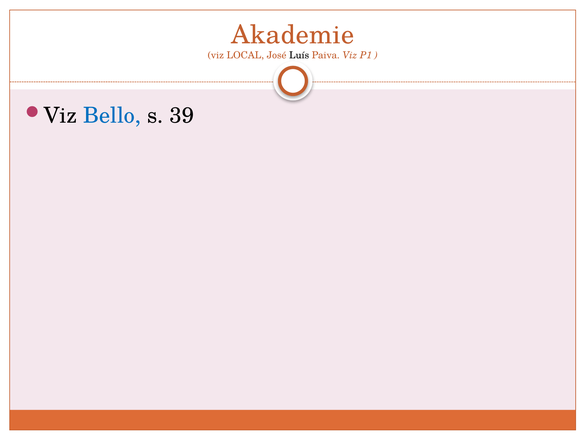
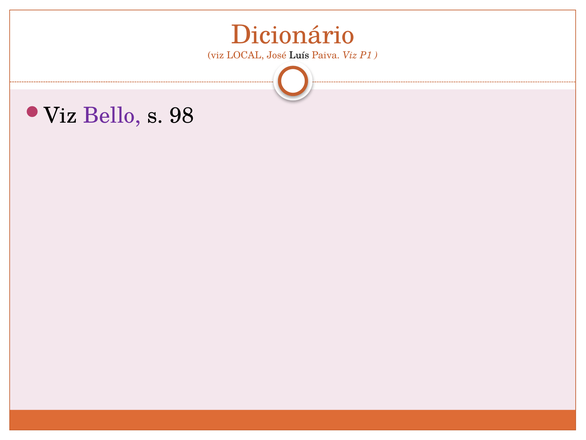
Akademie: Akademie -> Dicionário (293, 35)
Bello colour: blue -> purple (112, 116)
39: 39 -> 98 (182, 116)
